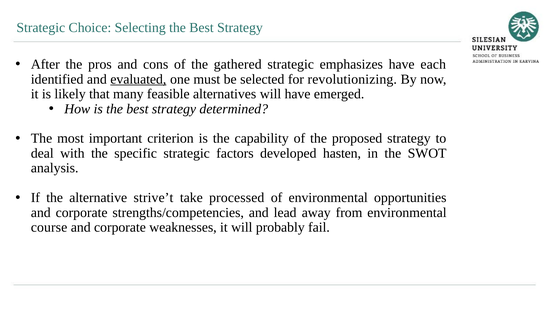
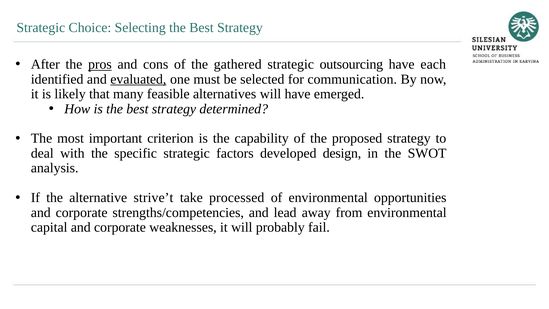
pros underline: none -> present (100, 64)
emphasizes: emphasizes -> outsourcing (351, 64)
revolutionizing: revolutionizing -> communication (352, 79)
hasten: hasten -> design (342, 153)
course: course -> capital (49, 227)
